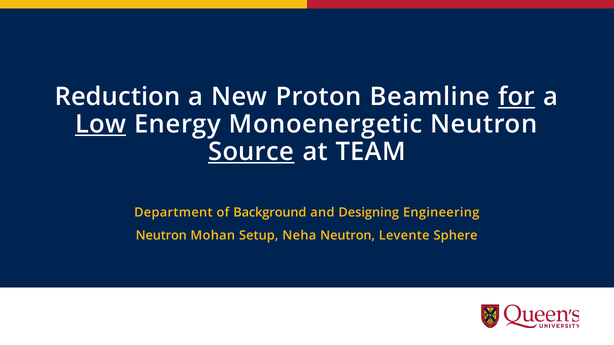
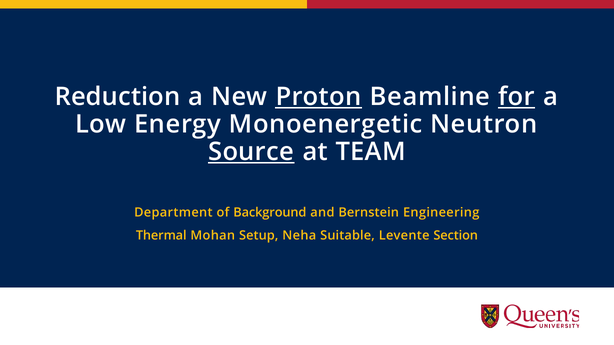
Proton underline: none -> present (318, 97)
Low underline: present -> none (101, 124)
Designing: Designing -> Bernstein (369, 213)
Neutron: Neutron -> Thermal (161, 236)
Neha Neutron: Neutron -> Suitable (347, 236)
Sphere: Sphere -> Section (456, 236)
